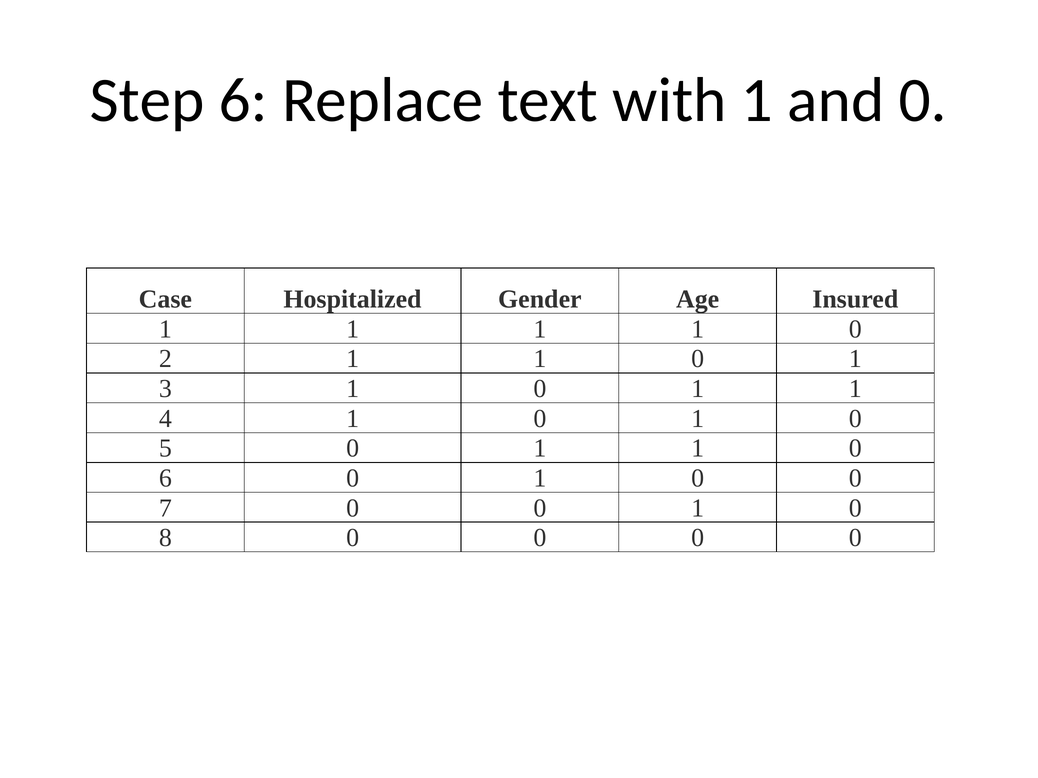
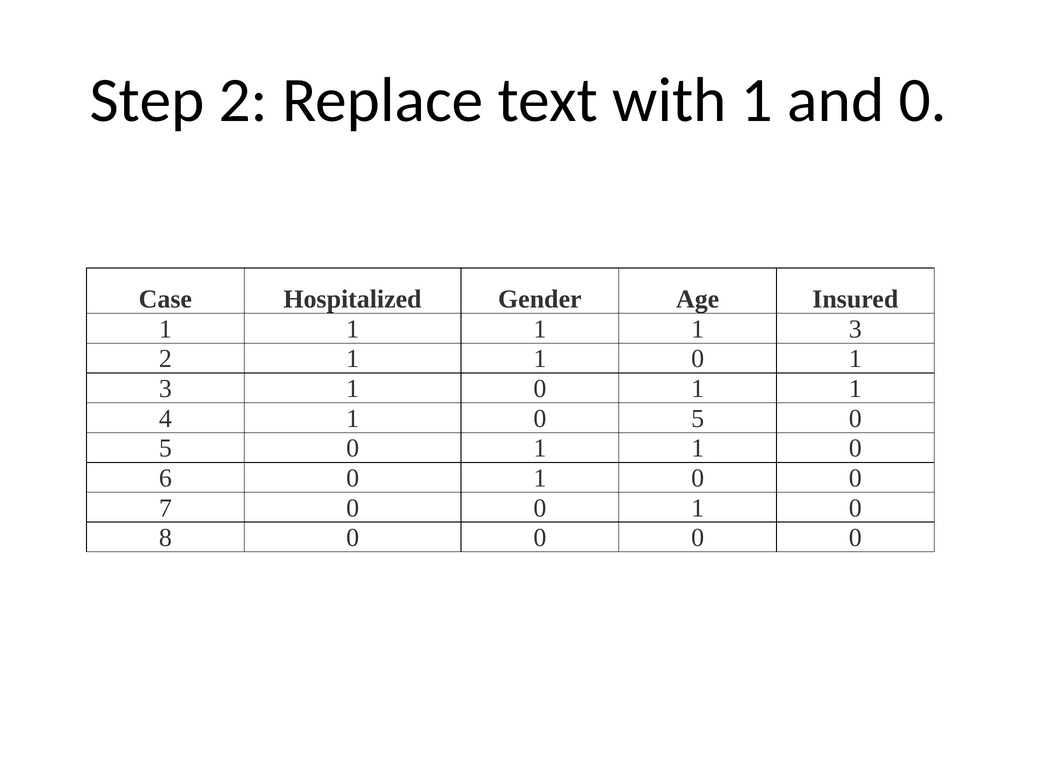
Step 6: 6 -> 2 (243, 100)
1 1 1 0: 0 -> 3 (855, 329)
4 1 0 1: 1 -> 5 (698, 419)
